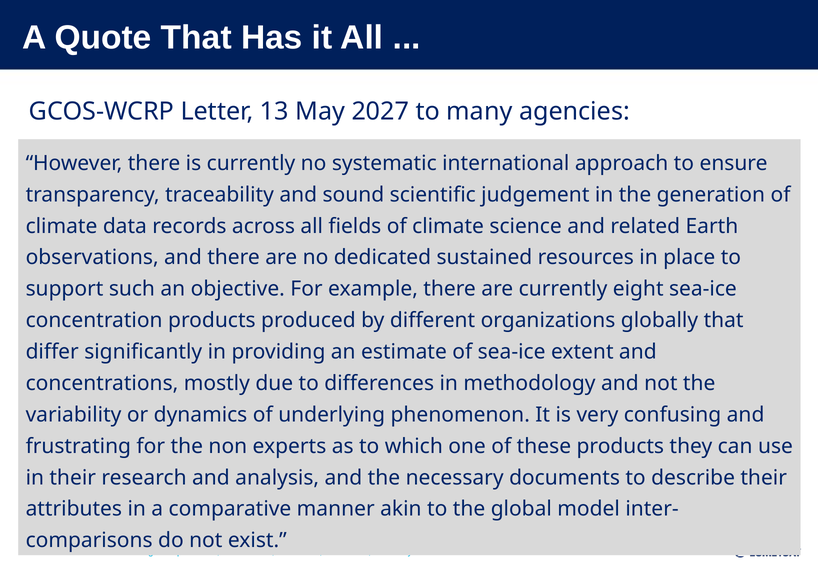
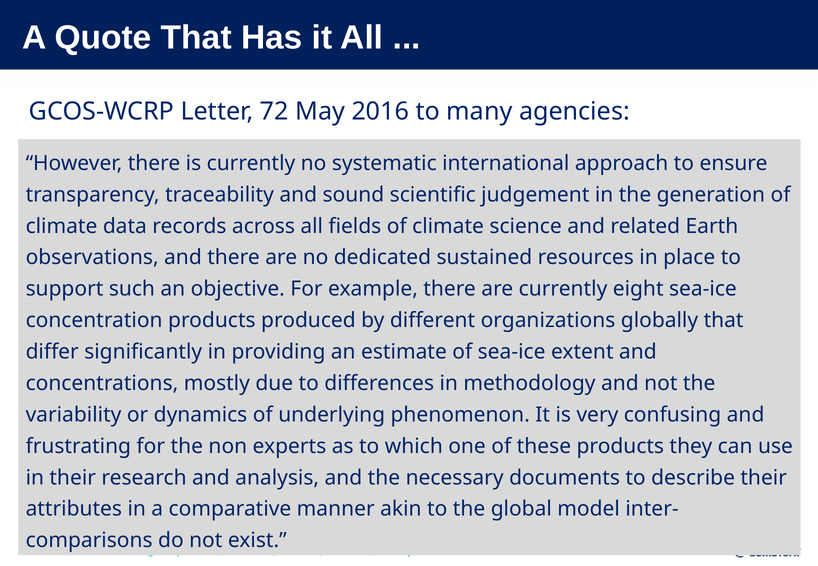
13: 13 -> 72 (274, 112)
2027: 2027 -> 2016 (380, 112)
